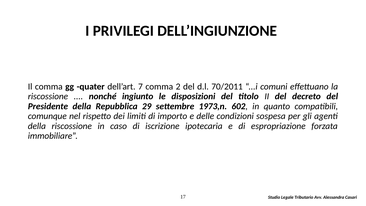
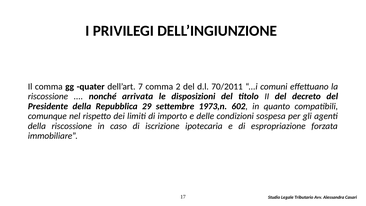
ingiunto: ingiunto -> arrivata (138, 96)
